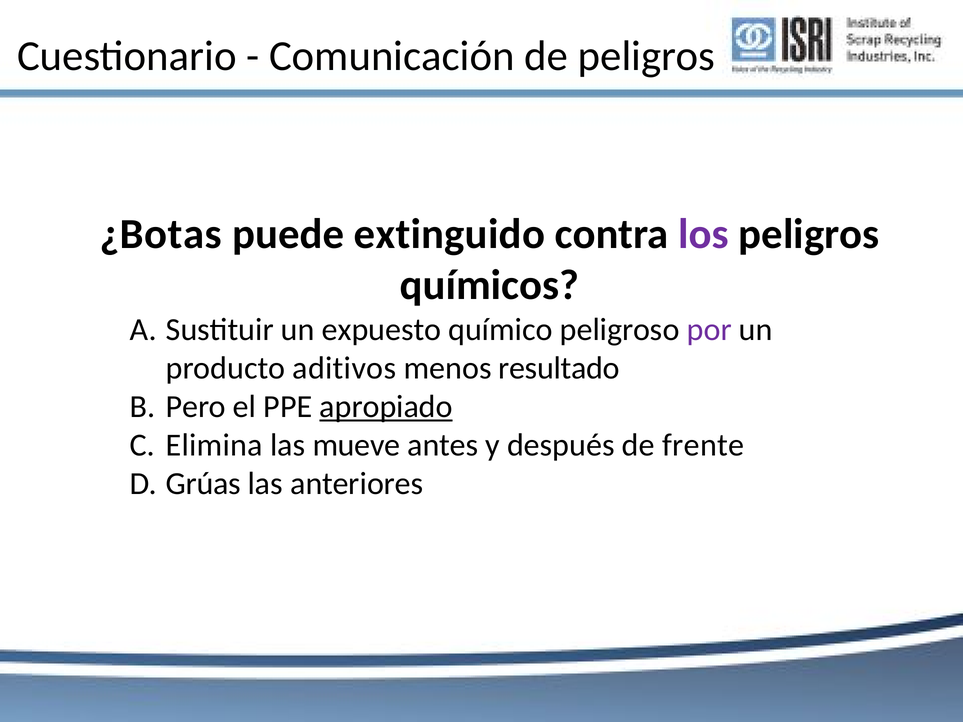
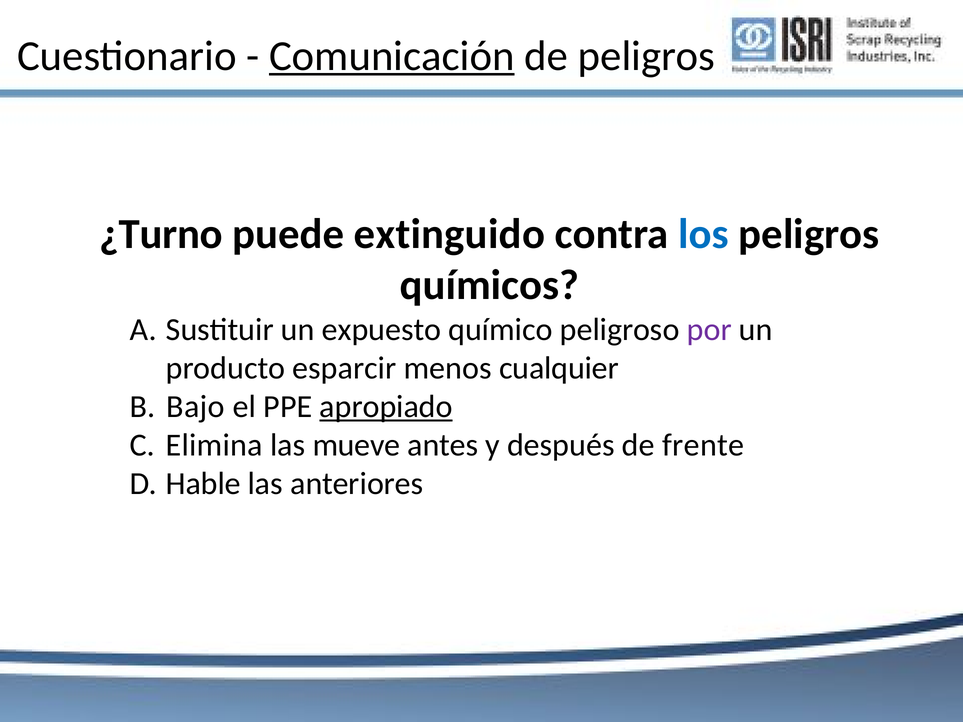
Comunicación underline: none -> present (392, 56)
¿Botas: ¿Botas -> ¿Turno (161, 234)
los colour: purple -> blue (703, 234)
aditivos: aditivos -> esparcir (344, 368)
resultado: resultado -> cualquier (559, 368)
Pero: Pero -> Bajo (196, 407)
Grúas: Grúas -> Hable (203, 484)
